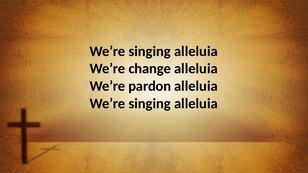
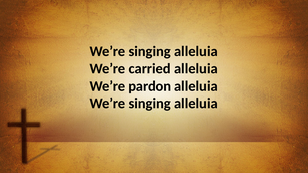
change: change -> carried (150, 69)
